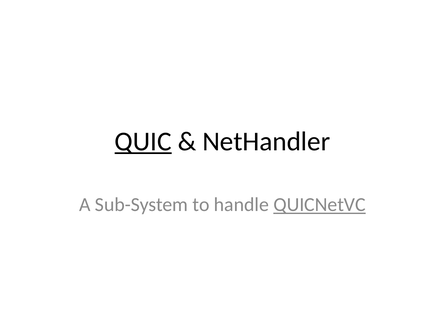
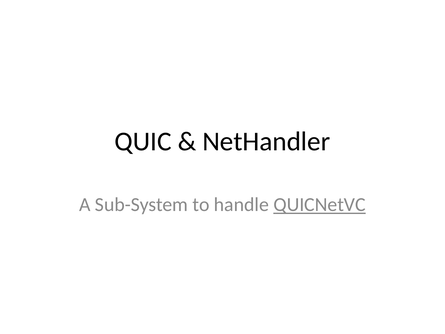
QUIC underline: present -> none (143, 141)
